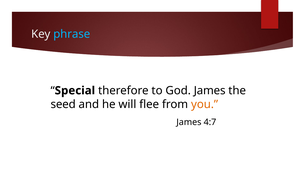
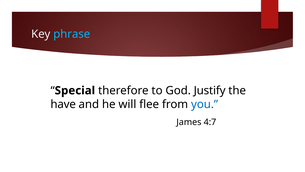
God James: James -> Justify (210, 90)
seed: seed -> have (63, 104)
you colour: orange -> blue (205, 104)
